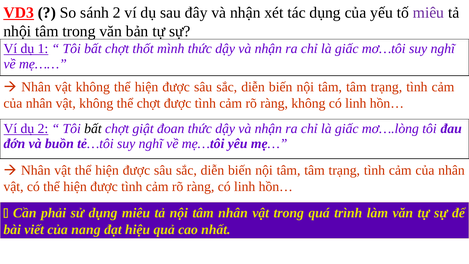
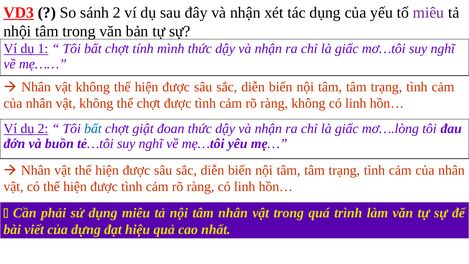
thốt: thốt -> tính (143, 49)
bất colour: black -> blue (93, 129)
nang: nang -> dựng (86, 229)
